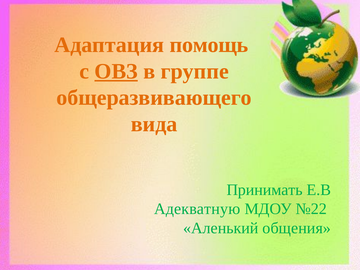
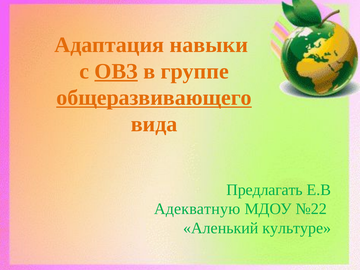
помощь: помощь -> навыки (209, 45)
общеразвивающего underline: none -> present (154, 98)
Принимать: Принимать -> Предлагать (265, 190)
общения: общения -> культуре (297, 228)
